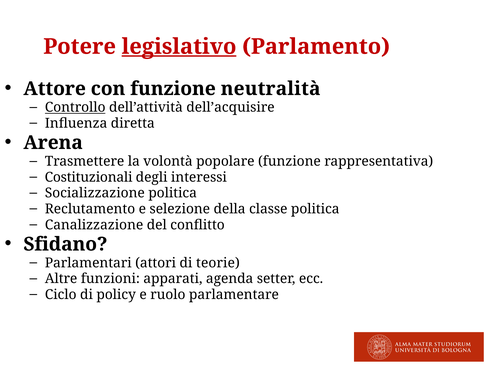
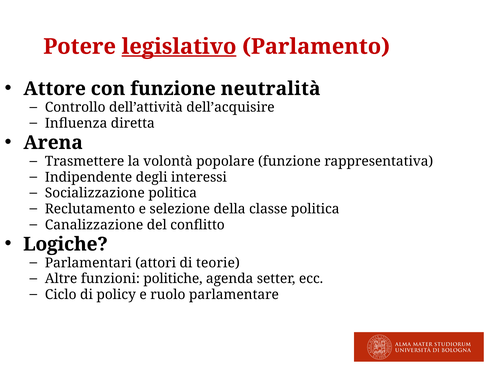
Controllo underline: present -> none (75, 107)
Costituzionali: Costituzionali -> Indipendente (89, 177)
Sfidano: Sfidano -> Logiche (65, 244)
apparati: apparati -> politiche (173, 279)
